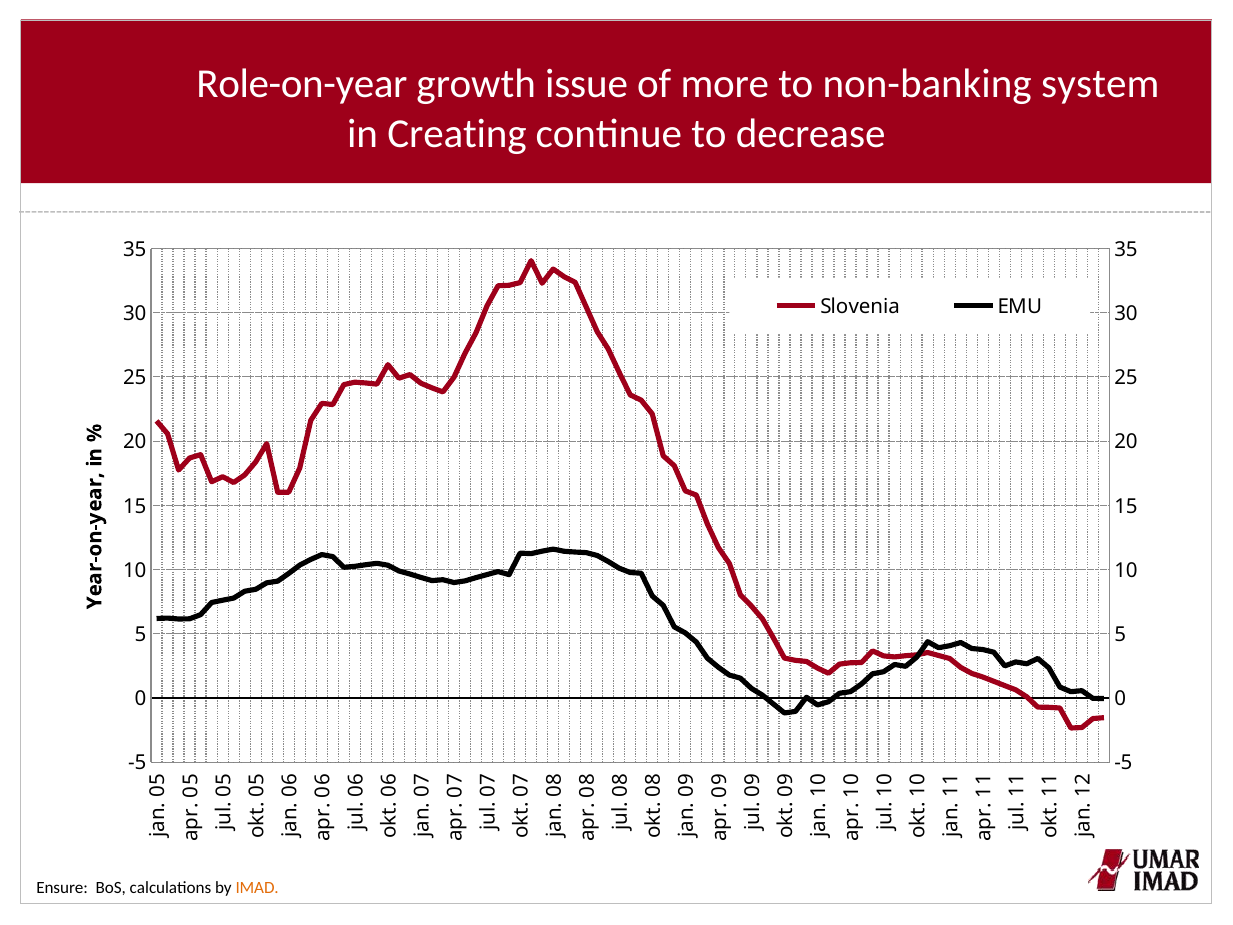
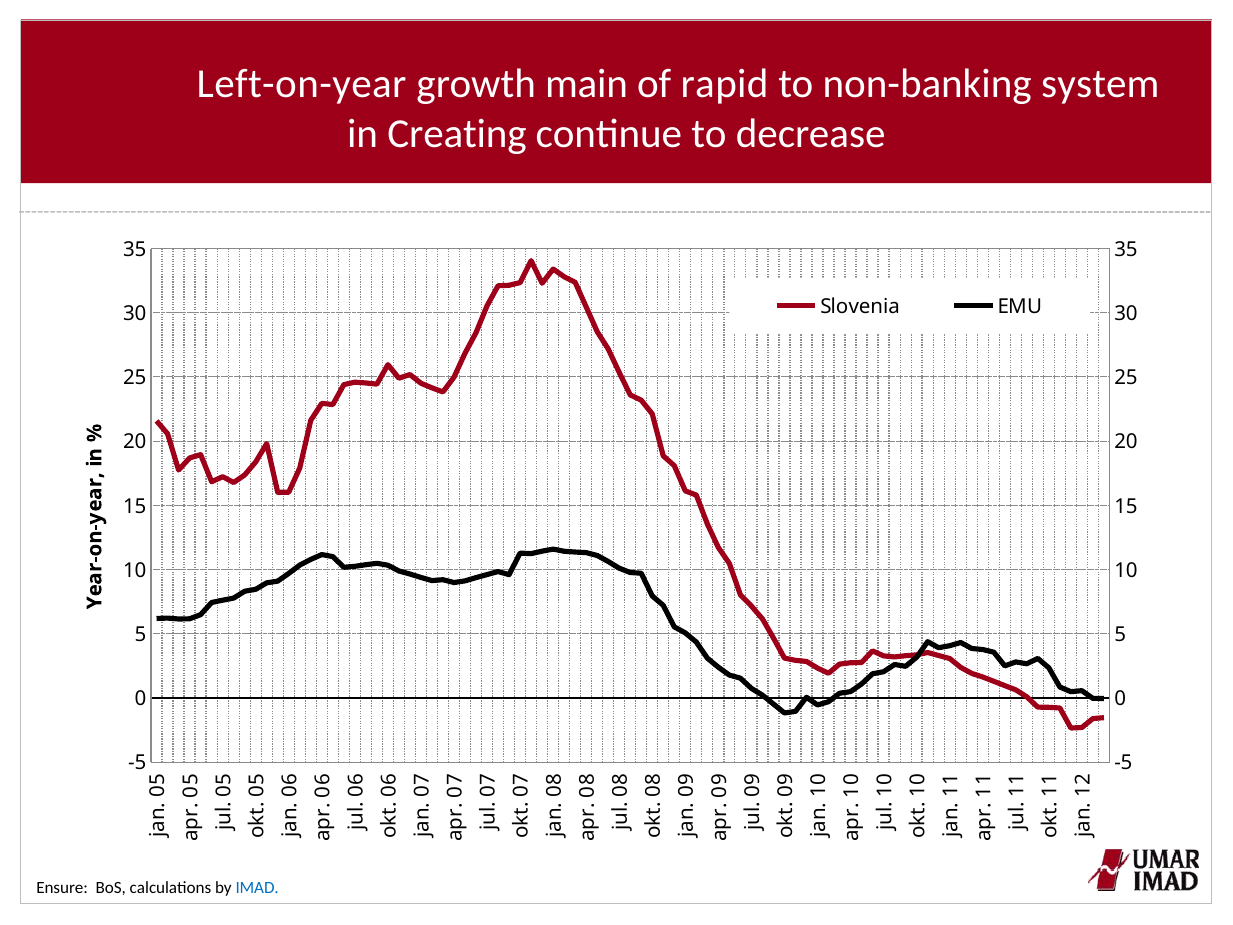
Role-on-year: Role-on-year -> Left-on-year (302, 84)
issue: issue -> main (587, 84)
more: more -> rapid (725, 84)
IMAD colour: orange -> blue (257, 888)
